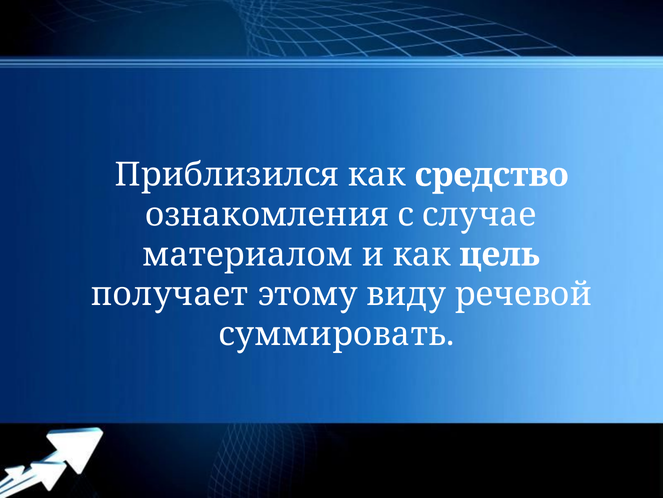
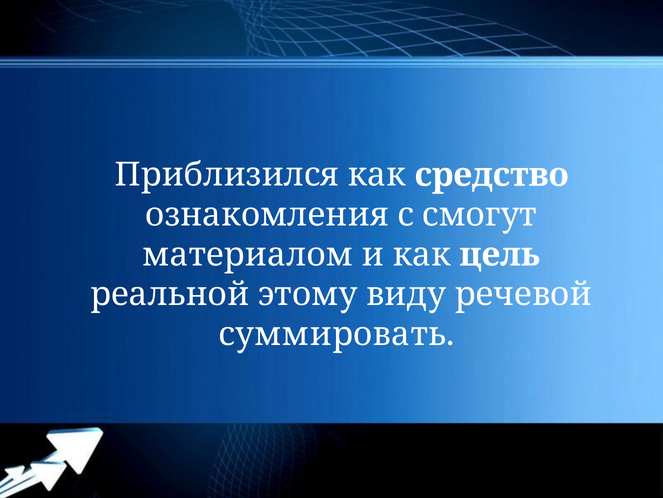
случае: случае -> смогут (480, 214)
получает: получает -> реальной (170, 294)
